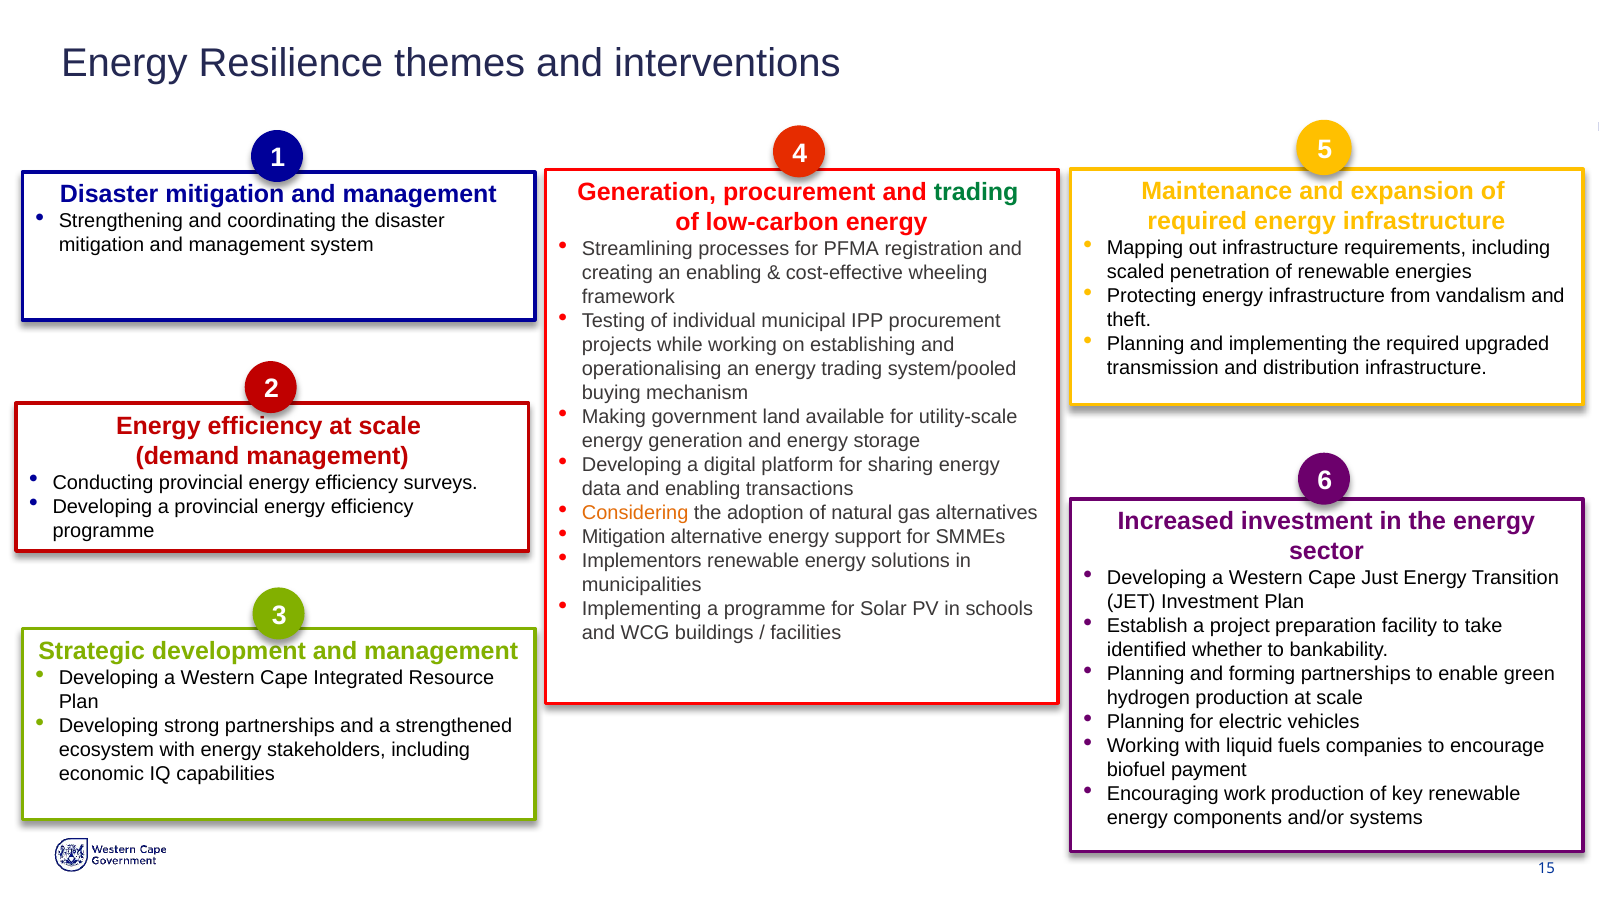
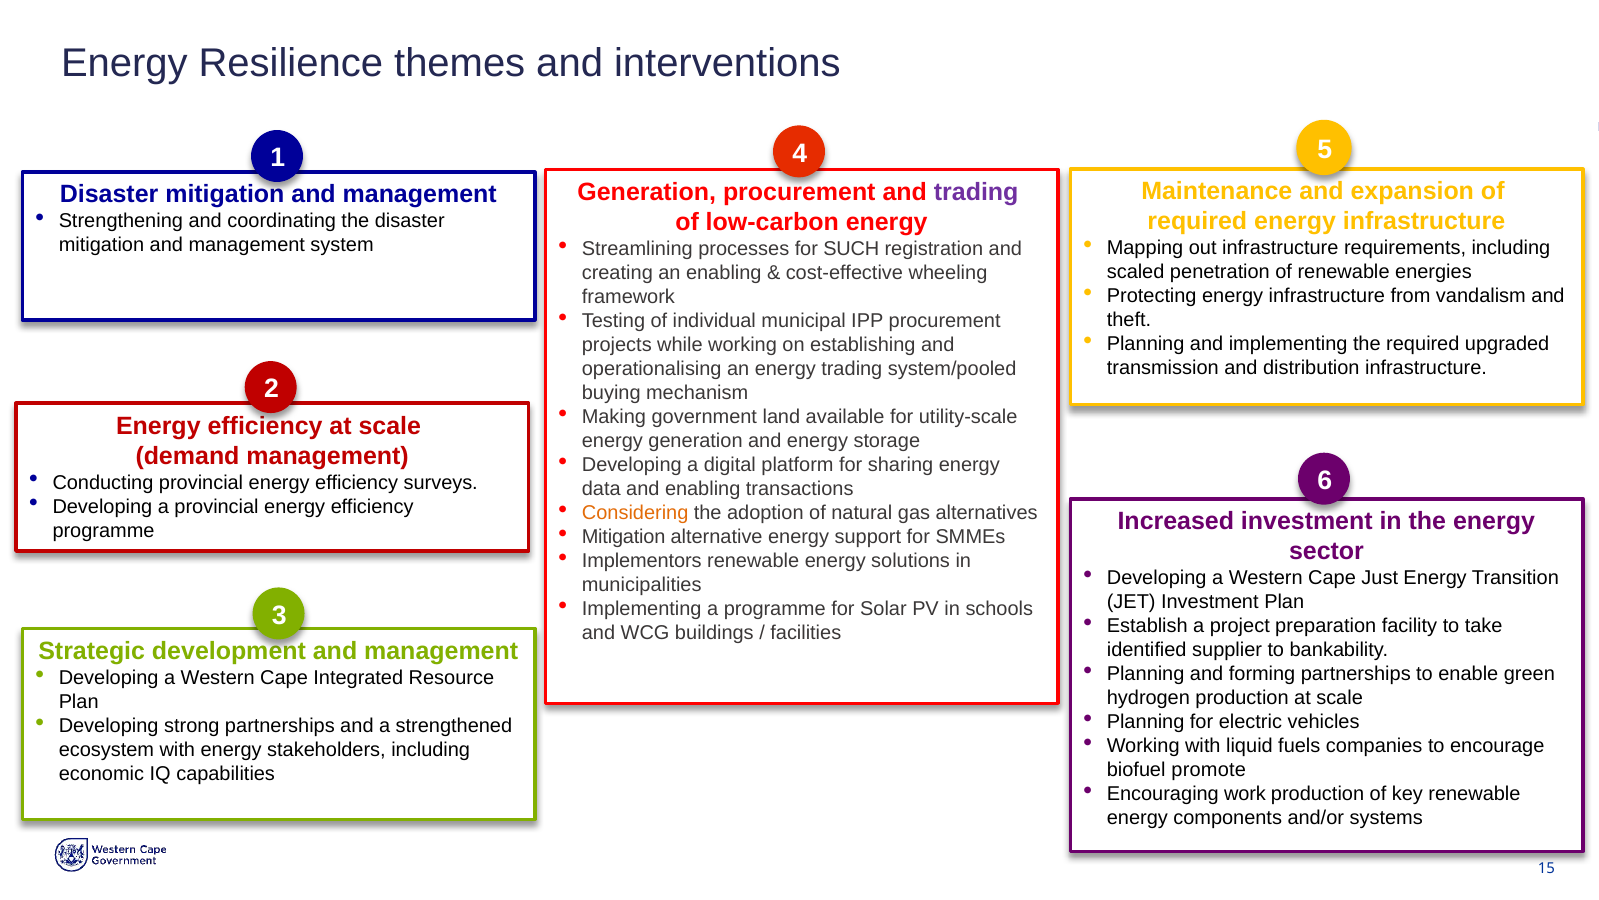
trading colour: green -> purple (976, 192)
PFMA: PFMA -> SUCH (851, 249)
whether: whether -> supplier (1227, 650)
payment: payment -> promote (1209, 770)
